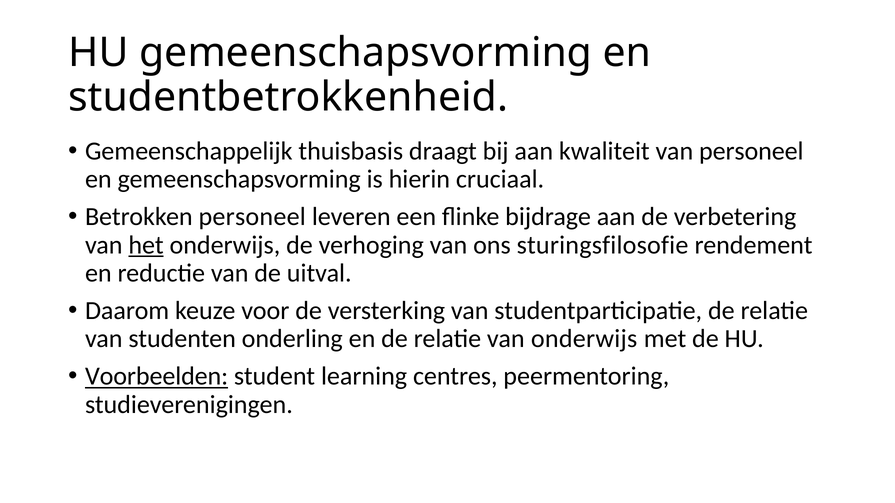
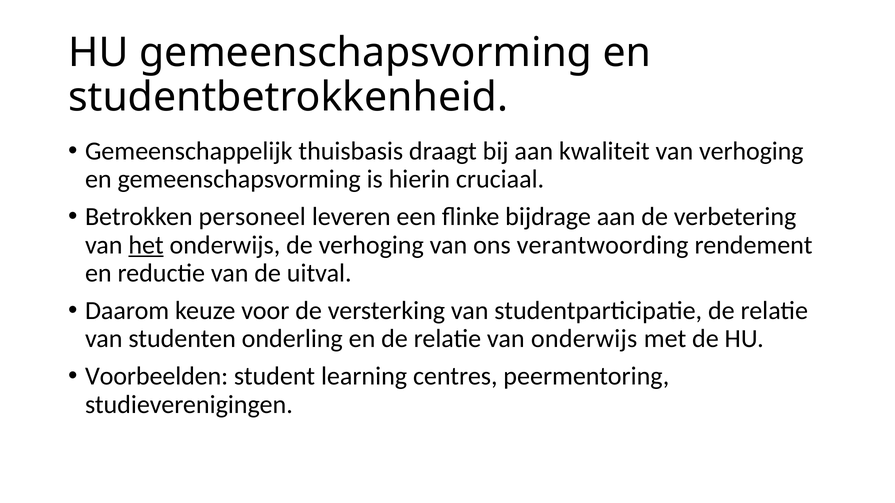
van personeel: personeel -> verhoging (751, 151)
sturingsfilosofie: sturingsfilosofie -> verantwoording (603, 245)
Voorbeelden underline: present -> none (157, 377)
